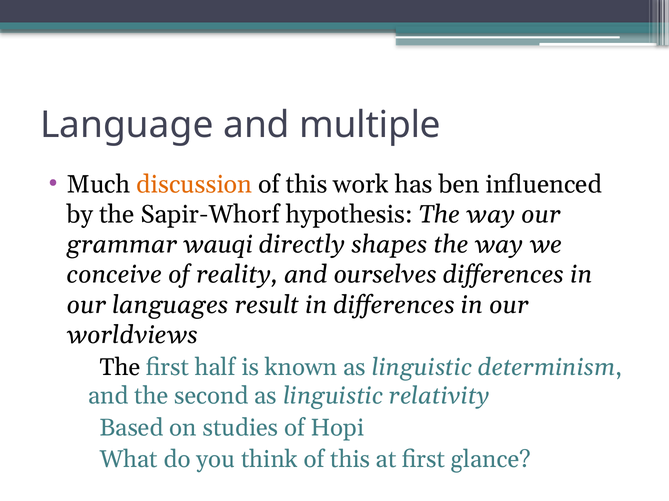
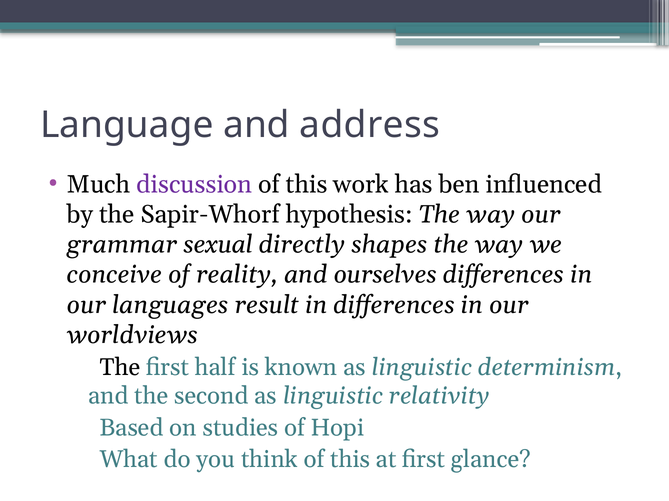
multiple: multiple -> address (370, 125)
discussion colour: orange -> purple (194, 185)
wauqi: wauqi -> sexual (218, 245)
